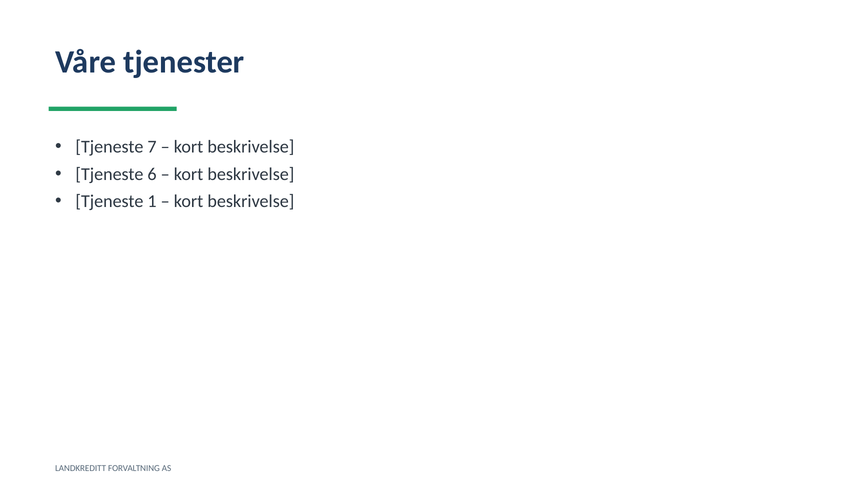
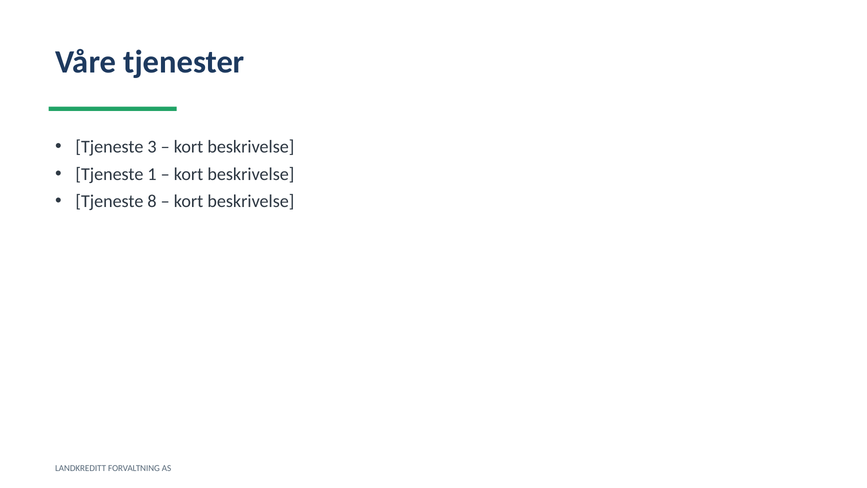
7: 7 -> 3 (152, 147)
6: 6 -> 1 (152, 174)
1: 1 -> 8 (152, 201)
